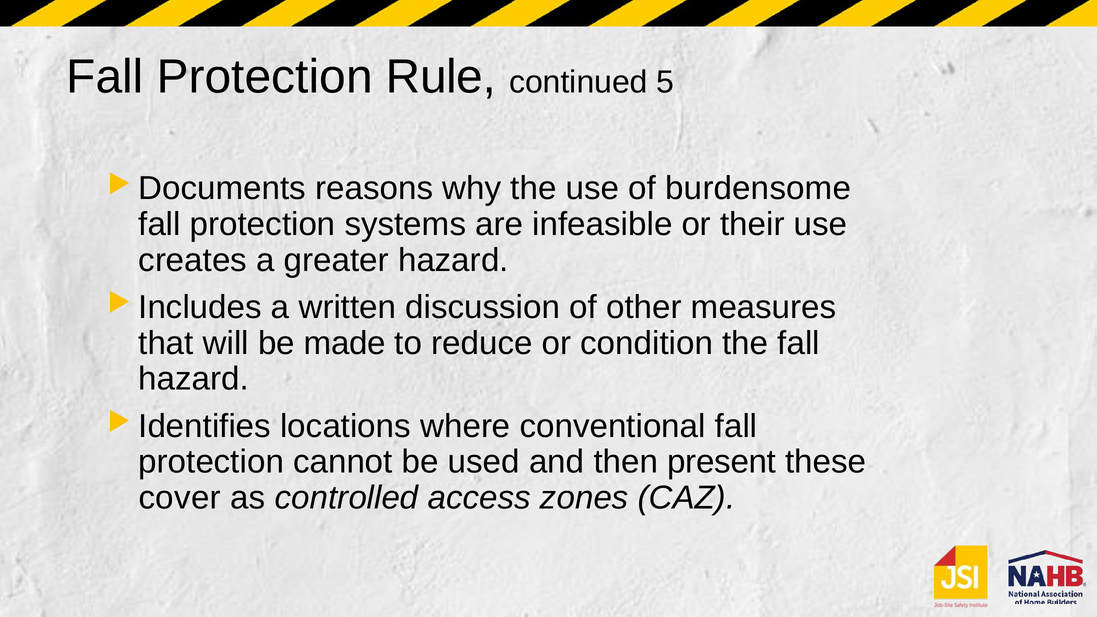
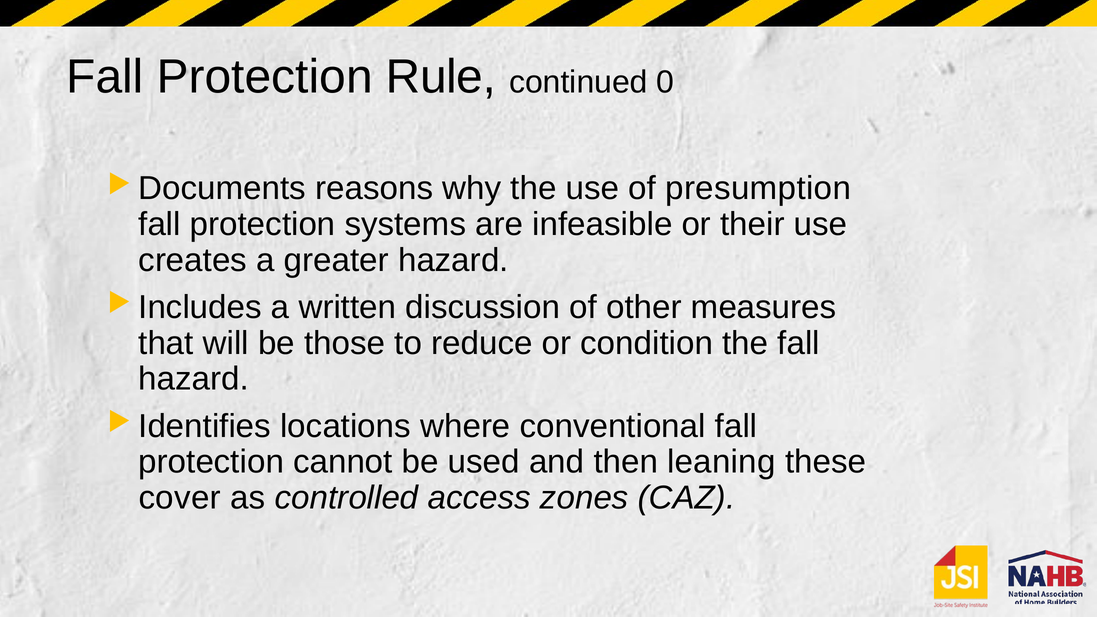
5: 5 -> 0 (665, 82)
burdensome: burdensome -> presumption (758, 189)
made: made -> those (345, 343)
present: present -> leaning (721, 462)
